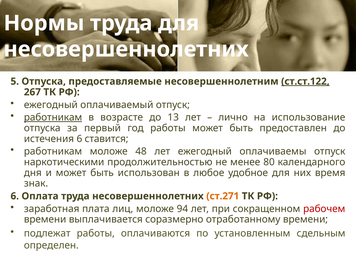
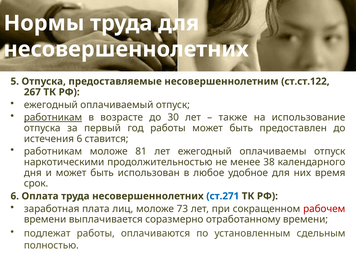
ст.ст.122 underline: present -> none (305, 81)
13: 13 -> 30 (173, 117)
лично: лично -> также (233, 117)
48: 48 -> 81 (141, 151)
80: 80 -> 38 (269, 162)
знак: знак -> срок (36, 183)
ст.271 colour: orange -> blue (223, 196)
94: 94 -> 73 (182, 209)
определен: определен -> полностью (51, 245)
